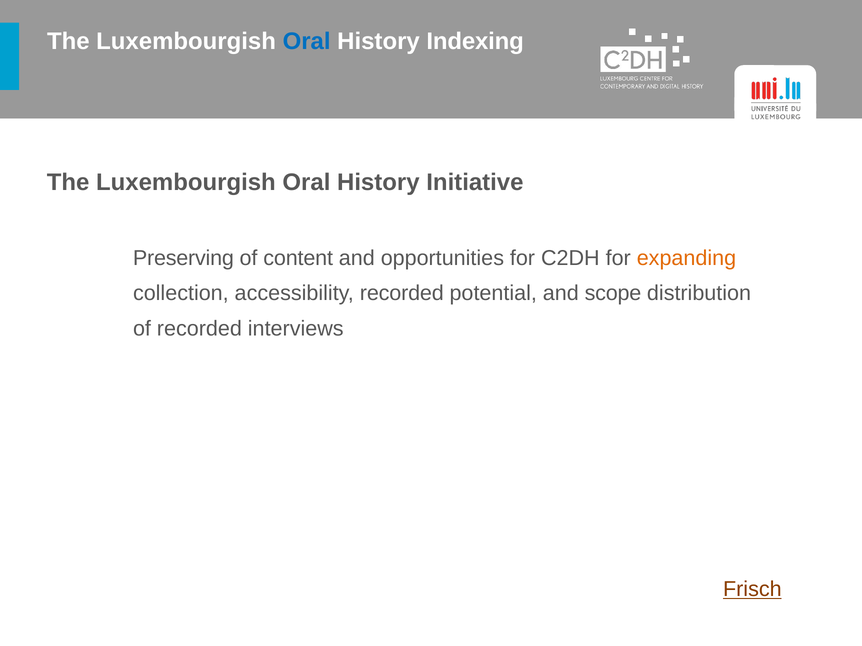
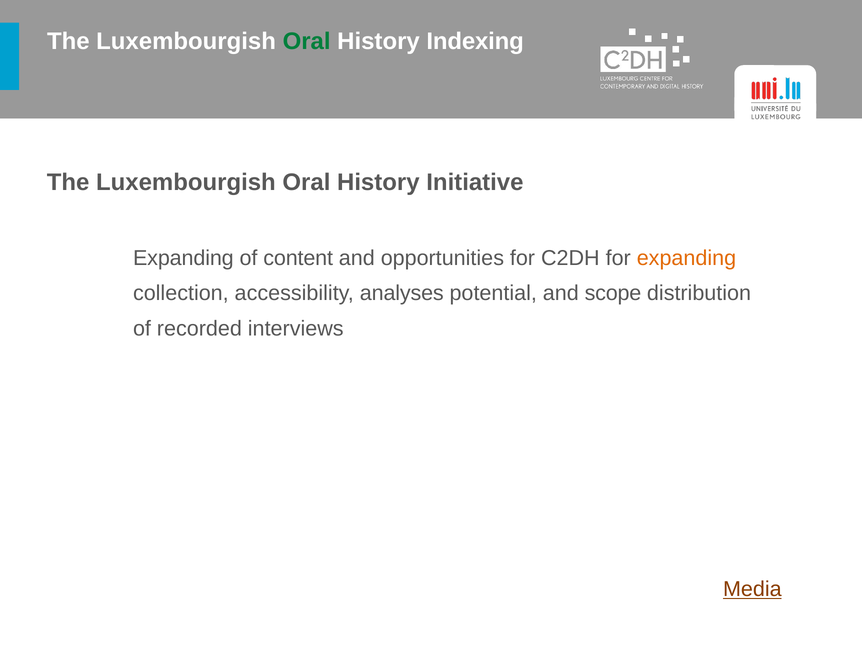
Oral colour: blue -> green (307, 41)
Preserving: Preserving -> Expanding (183, 258)
accessibility recorded: recorded -> analyses (402, 293)
Frisch: Frisch -> Media (752, 590)
